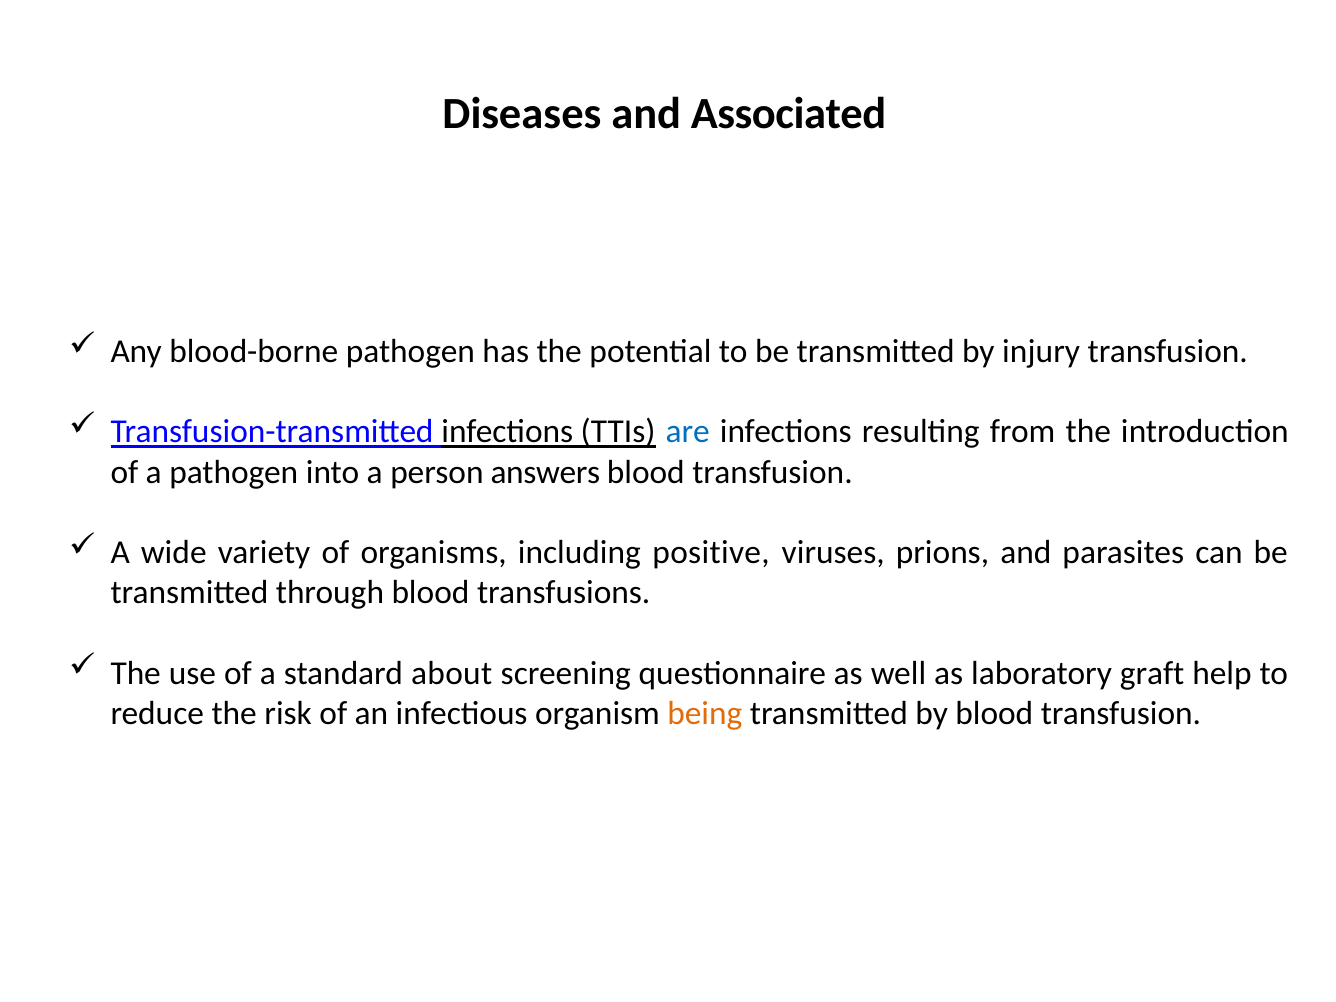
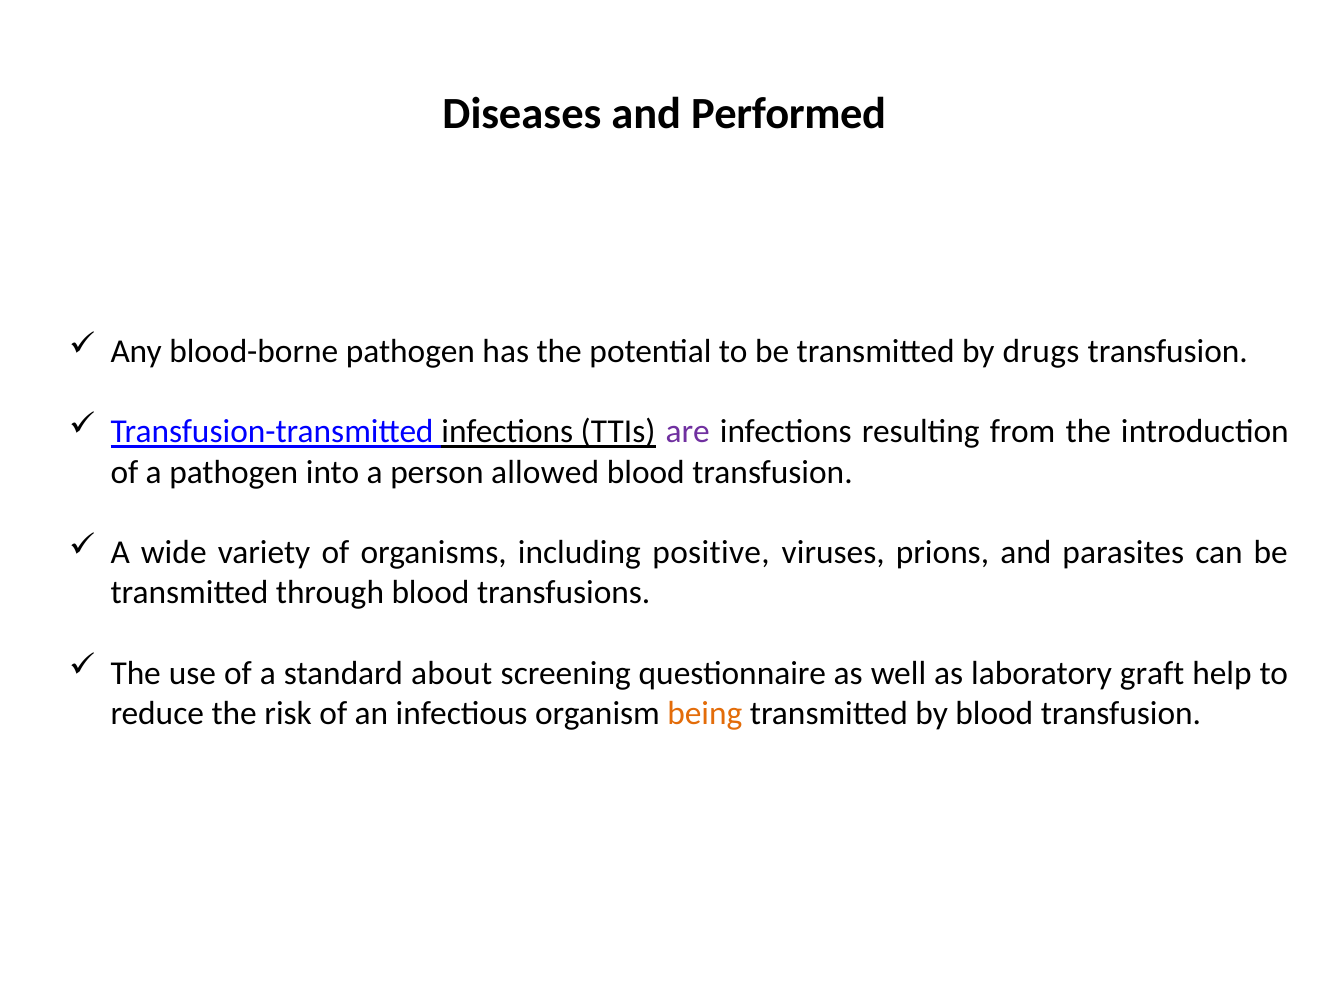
Associated: Associated -> Performed (789, 114)
injury: injury -> drugs (1041, 352)
are colour: blue -> purple (688, 432)
answers: answers -> allowed (545, 473)
